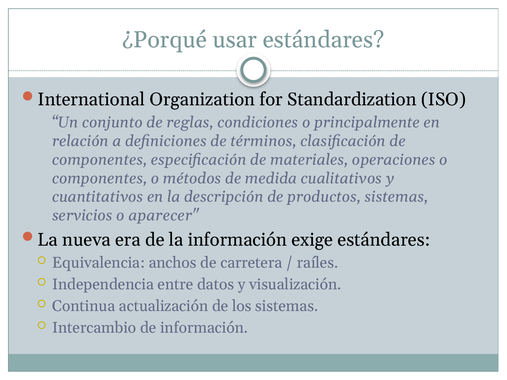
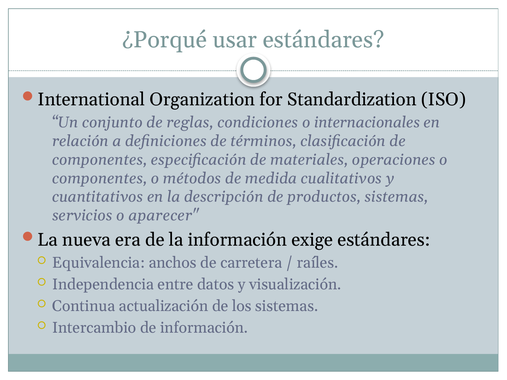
principalmente: principalmente -> internacionales (367, 123)
